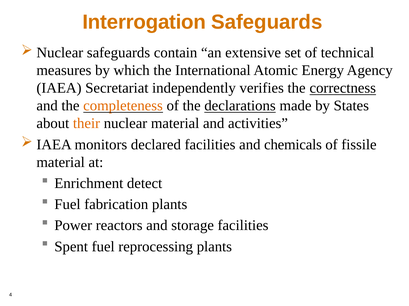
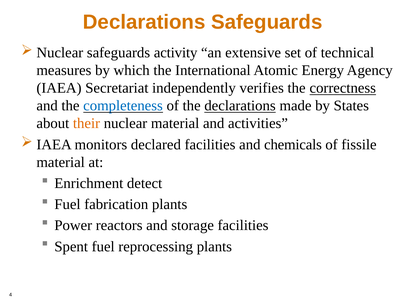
Interrogation: Interrogation -> Declarations (144, 22)
contain: contain -> activity (176, 53)
completeness colour: orange -> blue (123, 106)
